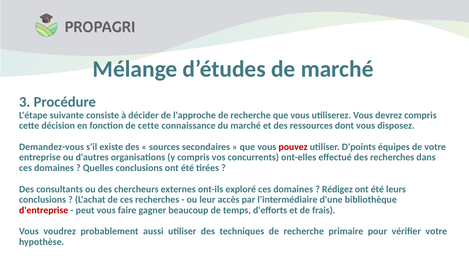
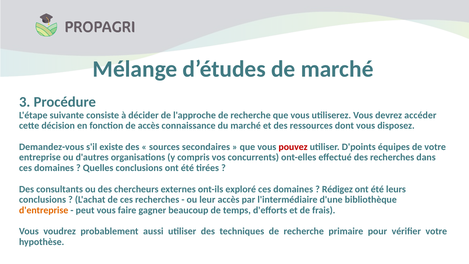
devrez compris: compris -> accéder (420, 115)
de cette: cette -> accès (149, 126)
d'entreprise colour: red -> orange (44, 210)
